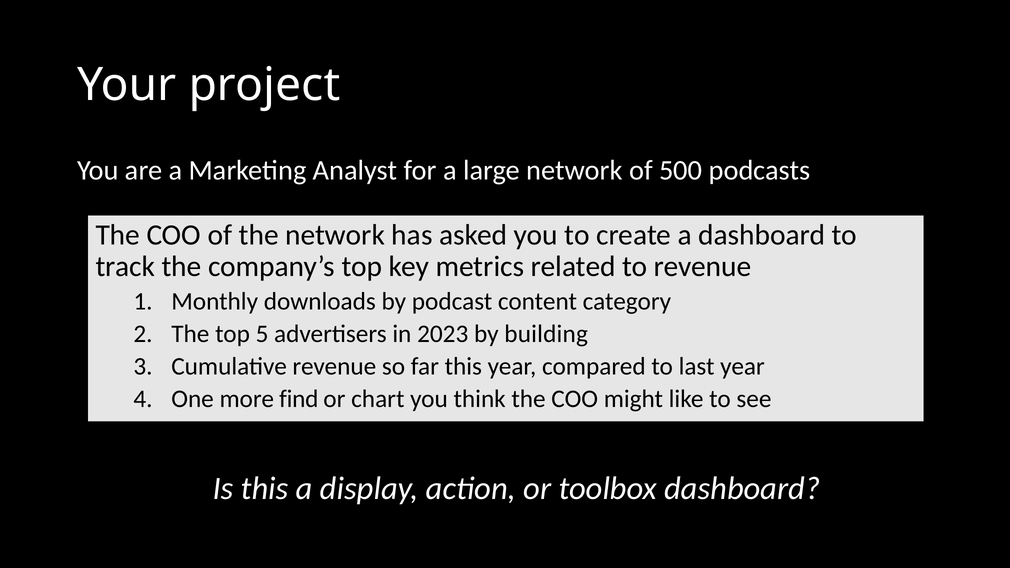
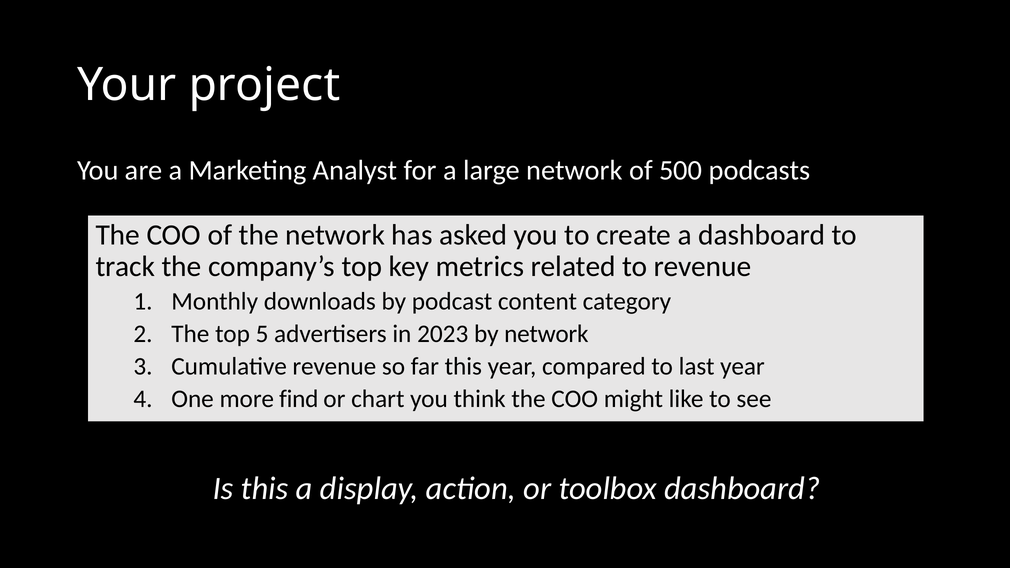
by building: building -> network (546, 334)
